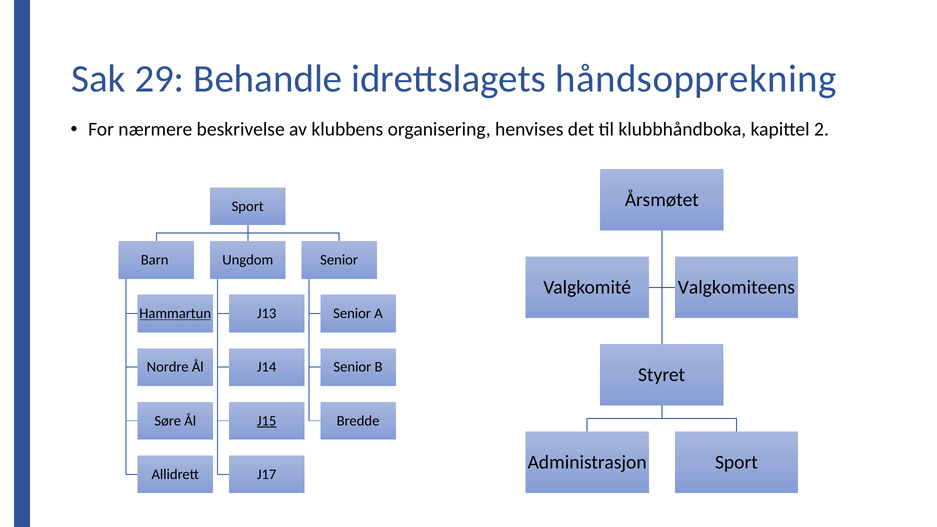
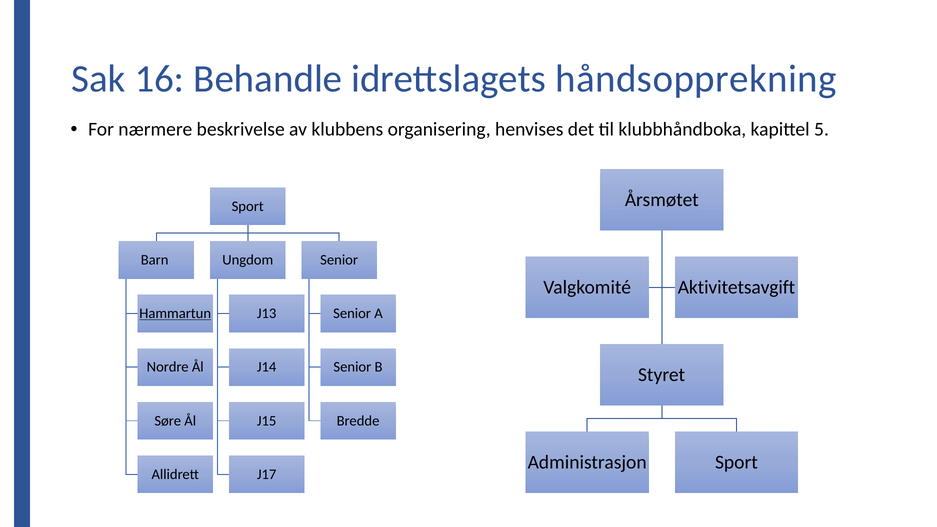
29: 29 -> 16 (159, 79)
2: 2 -> 5 (822, 129)
Valgkomiteens: Valgkomiteens -> Aktivitetsavgift (736, 287)
J15 underline: present -> none (267, 421)
